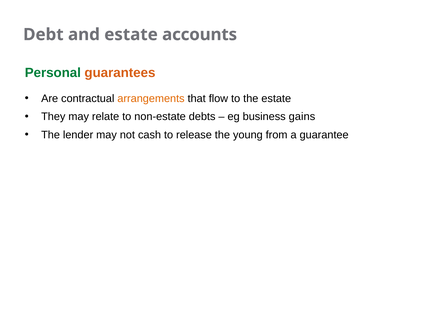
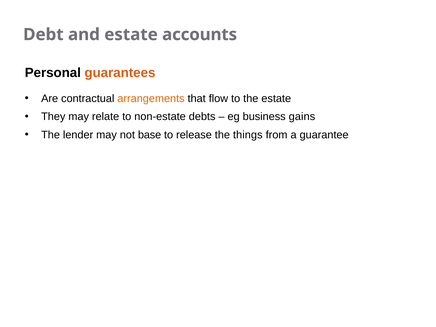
Personal colour: green -> black (53, 73)
cash: cash -> base (150, 135)
young: young -> things (248, 135)
